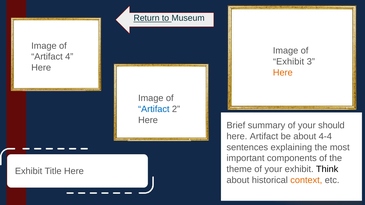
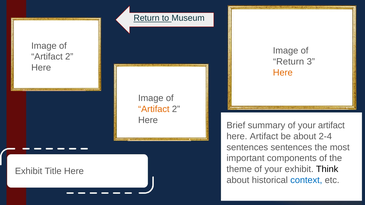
4: 4 -> 2 (69, 57)
Exhibit: Exhibit -> Return (289, 62)
Artifact colour: blue -> orange (154, 109)
your should: should -> artifact (331, 126)
4-4: 4-4 -> 2-4 (325, 137)
sentences explaining: explaining -> sentences (291, 147)
context colour: orange -> blue (306, 180)
